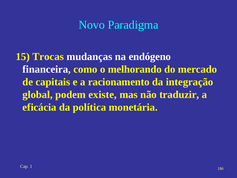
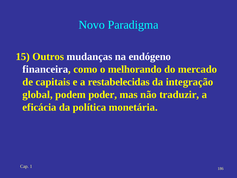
Trocas: Trocas -> Outros (48, 57)
racionamento: racionamento -> restabelecidas (119, 82)
existe: existe -> poder (103, 94)
